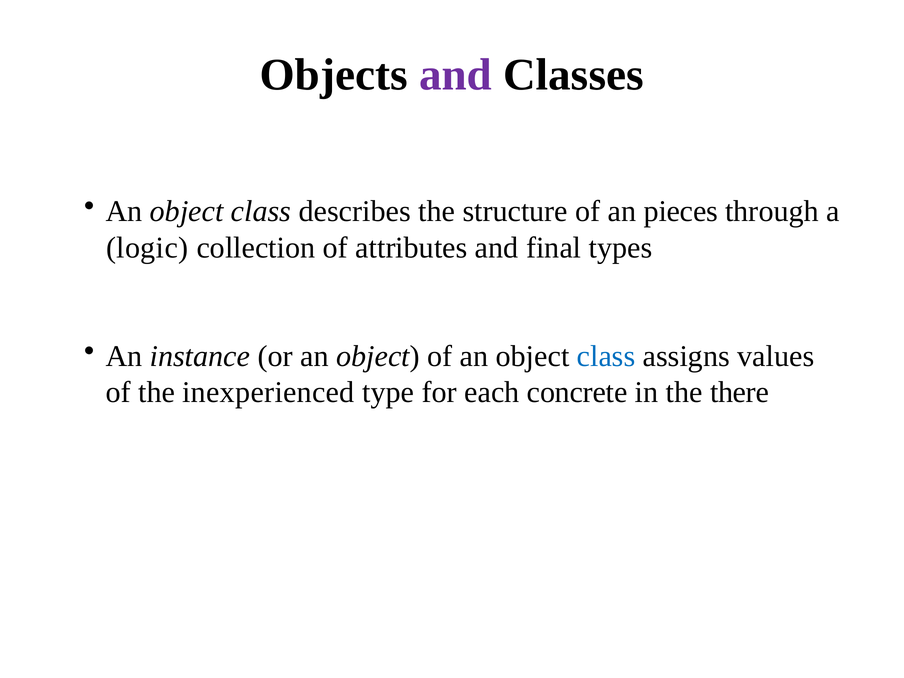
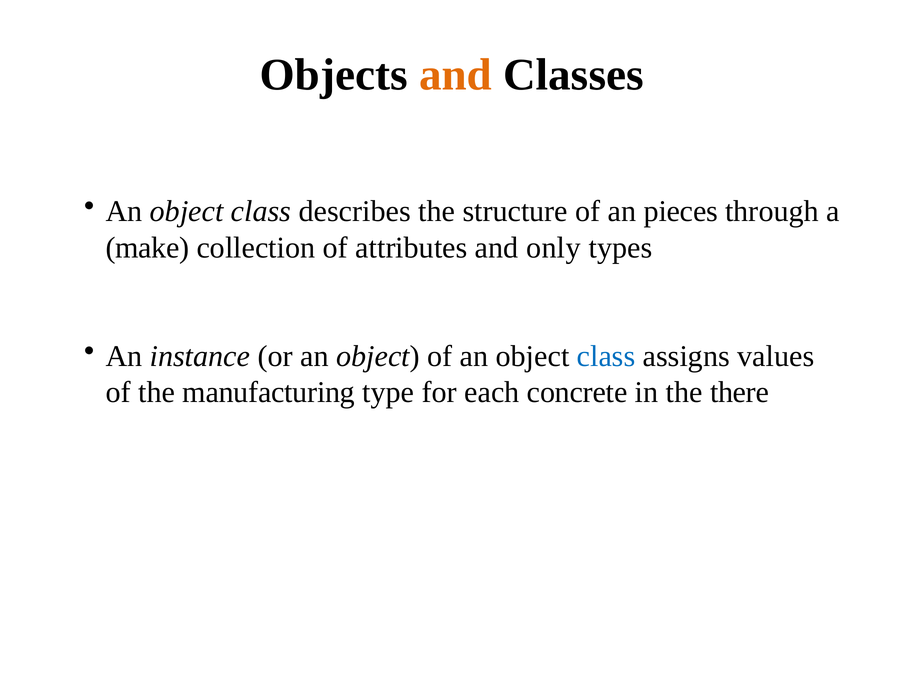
and colour: purple -> orange (456, 75)
logic: logic -> make (147, 248)
final: final -> only (553, 248)
inexperienced: inexperienced -> manufacturing (269, 392)
